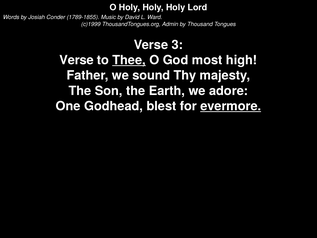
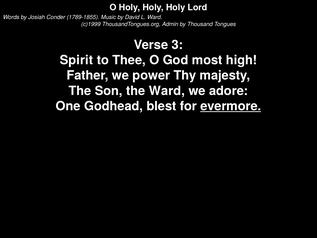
Verse: Verse -> Spirit (76, 60)
Thee underline: present -> none (129, 60)
sound: sound -> power (151, 75)
the Earth: Earth -> Ward (167, 91)
